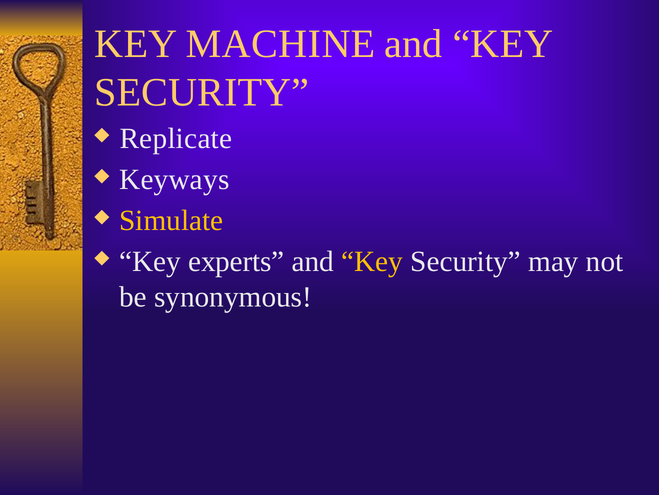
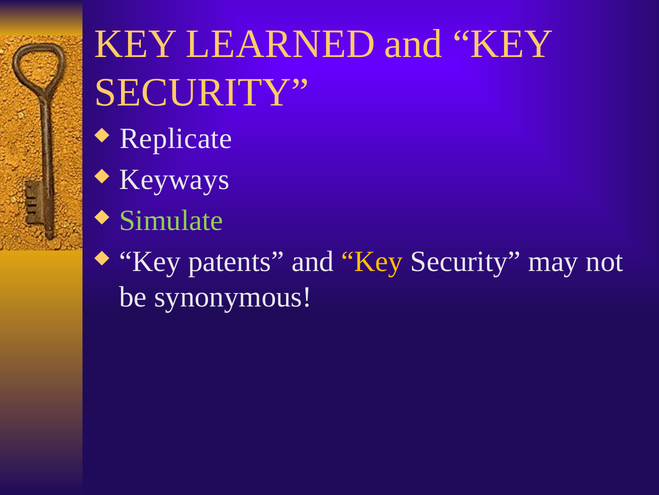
MACHINE: MACHINE -> LEARNED (281, 44)
Simulate colour: yellow -> light green (171, 220)
experts: experts -> patents (236, 261)
